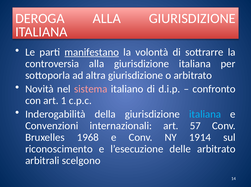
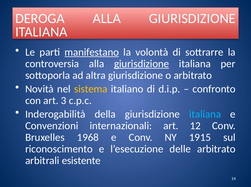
giurisdizione underline: none -> present (142, 64)
sistema colour: pink -> yellow (91, 89)
1: 1 -> 3 (64, 101)
57: 57 -> 12 (195, 126)
1914: 1914 -> 1915 (200, 138)
scelgono: scelgono -> esistente (81, 161)
